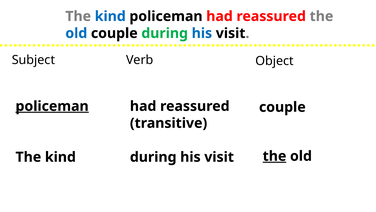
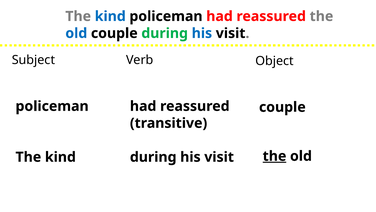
policeman underline: present -> none (52, 106)
